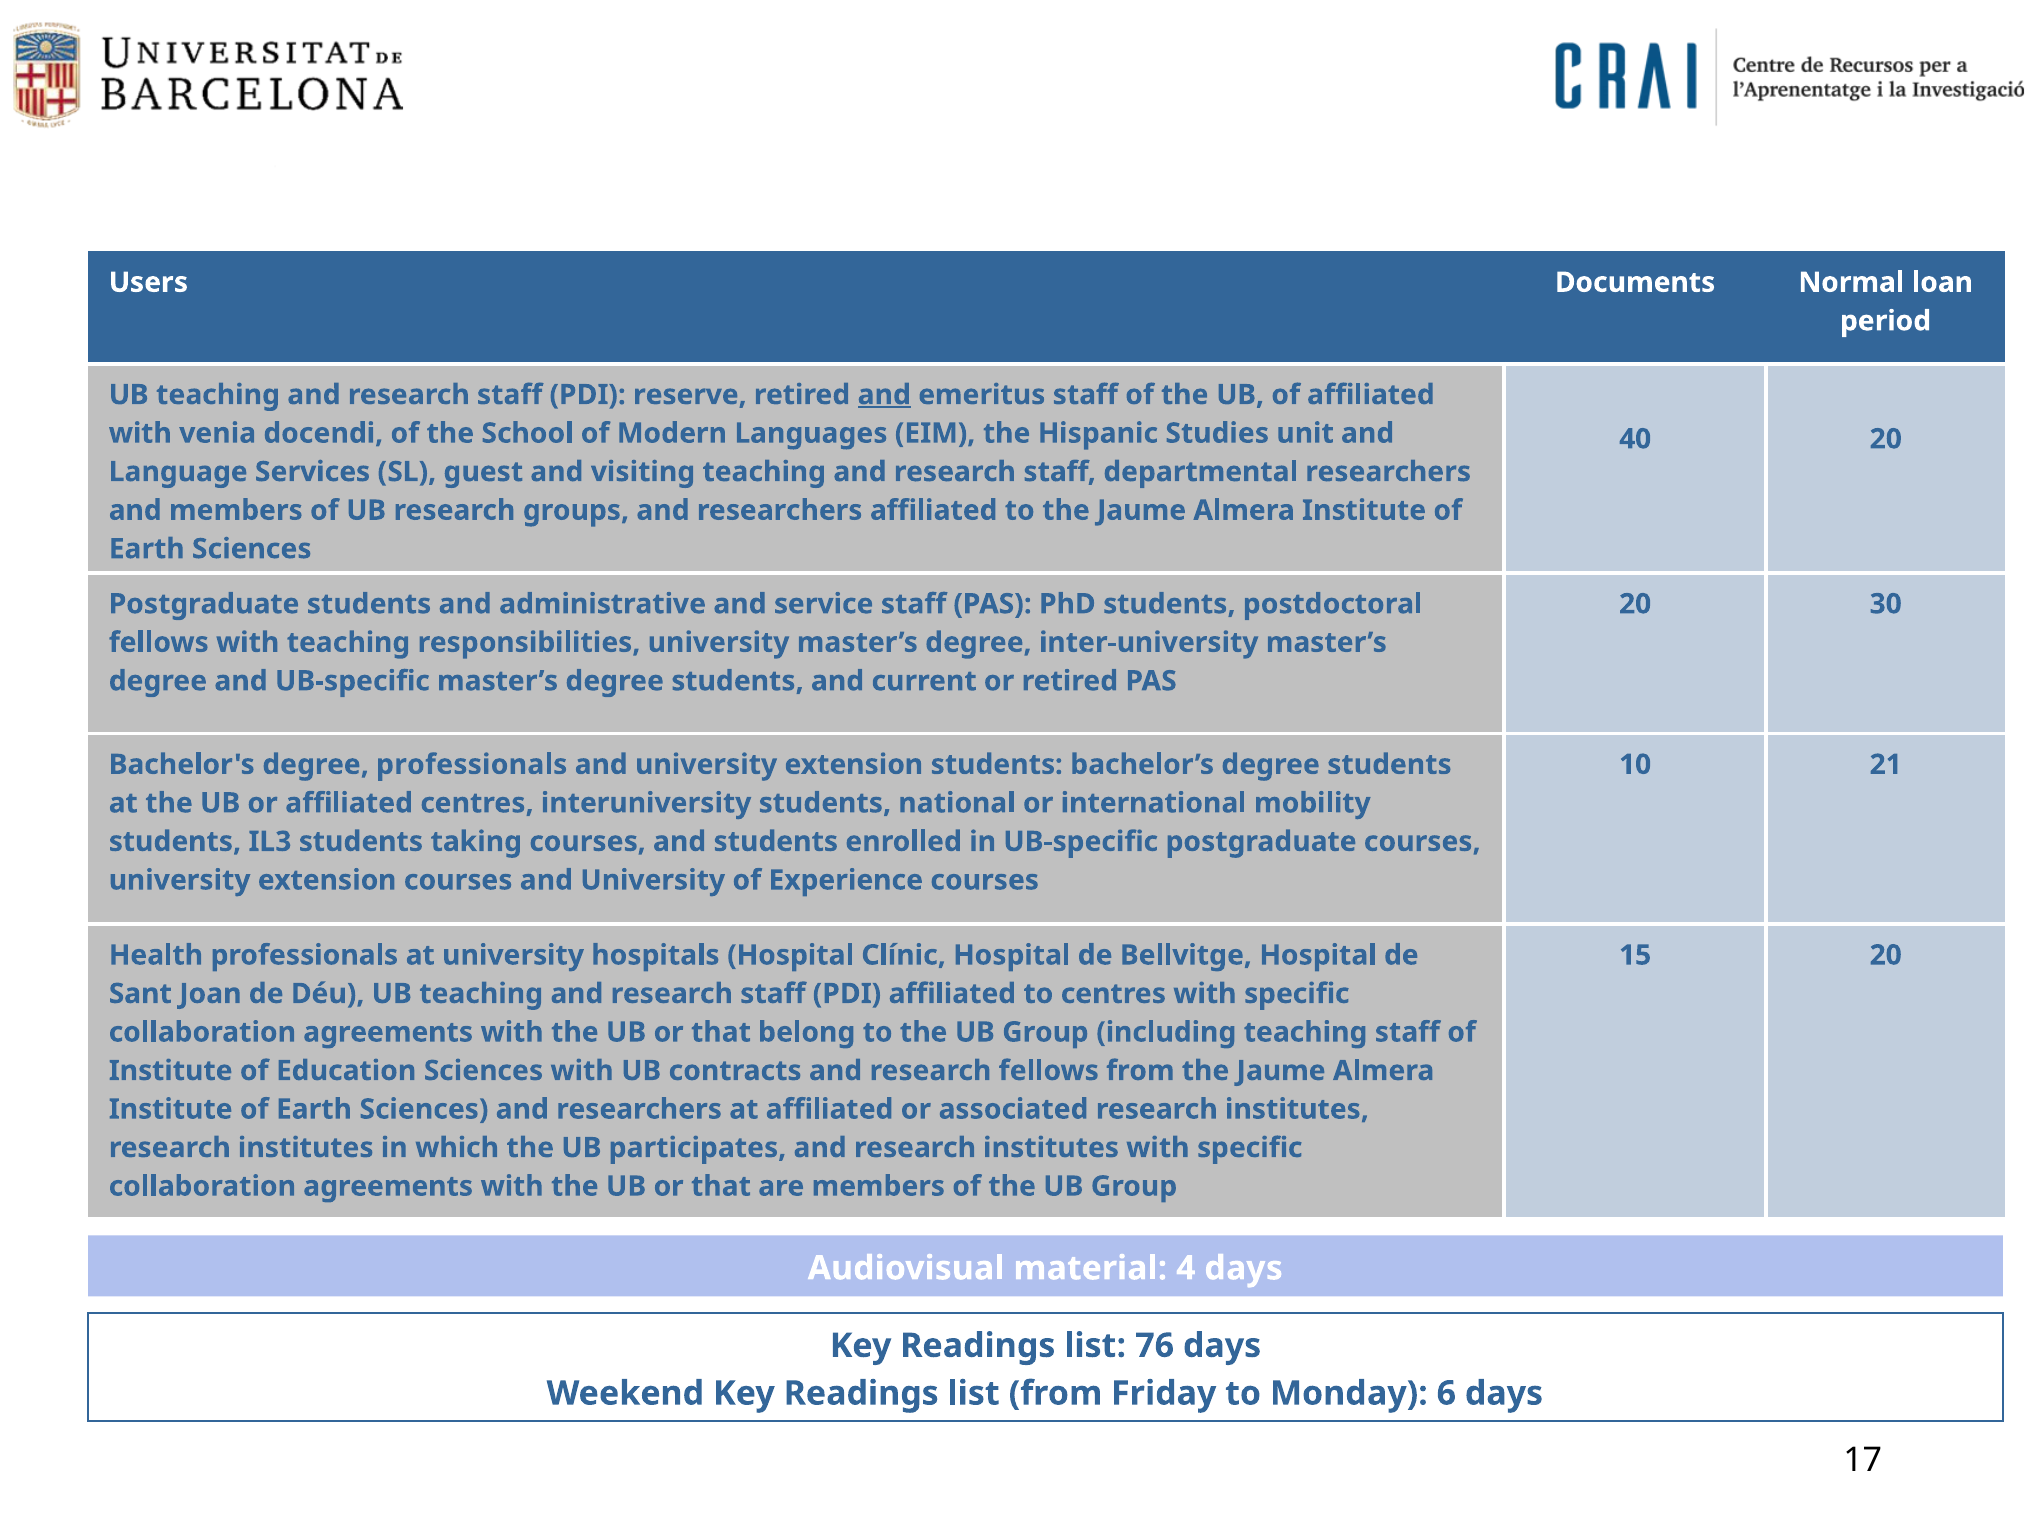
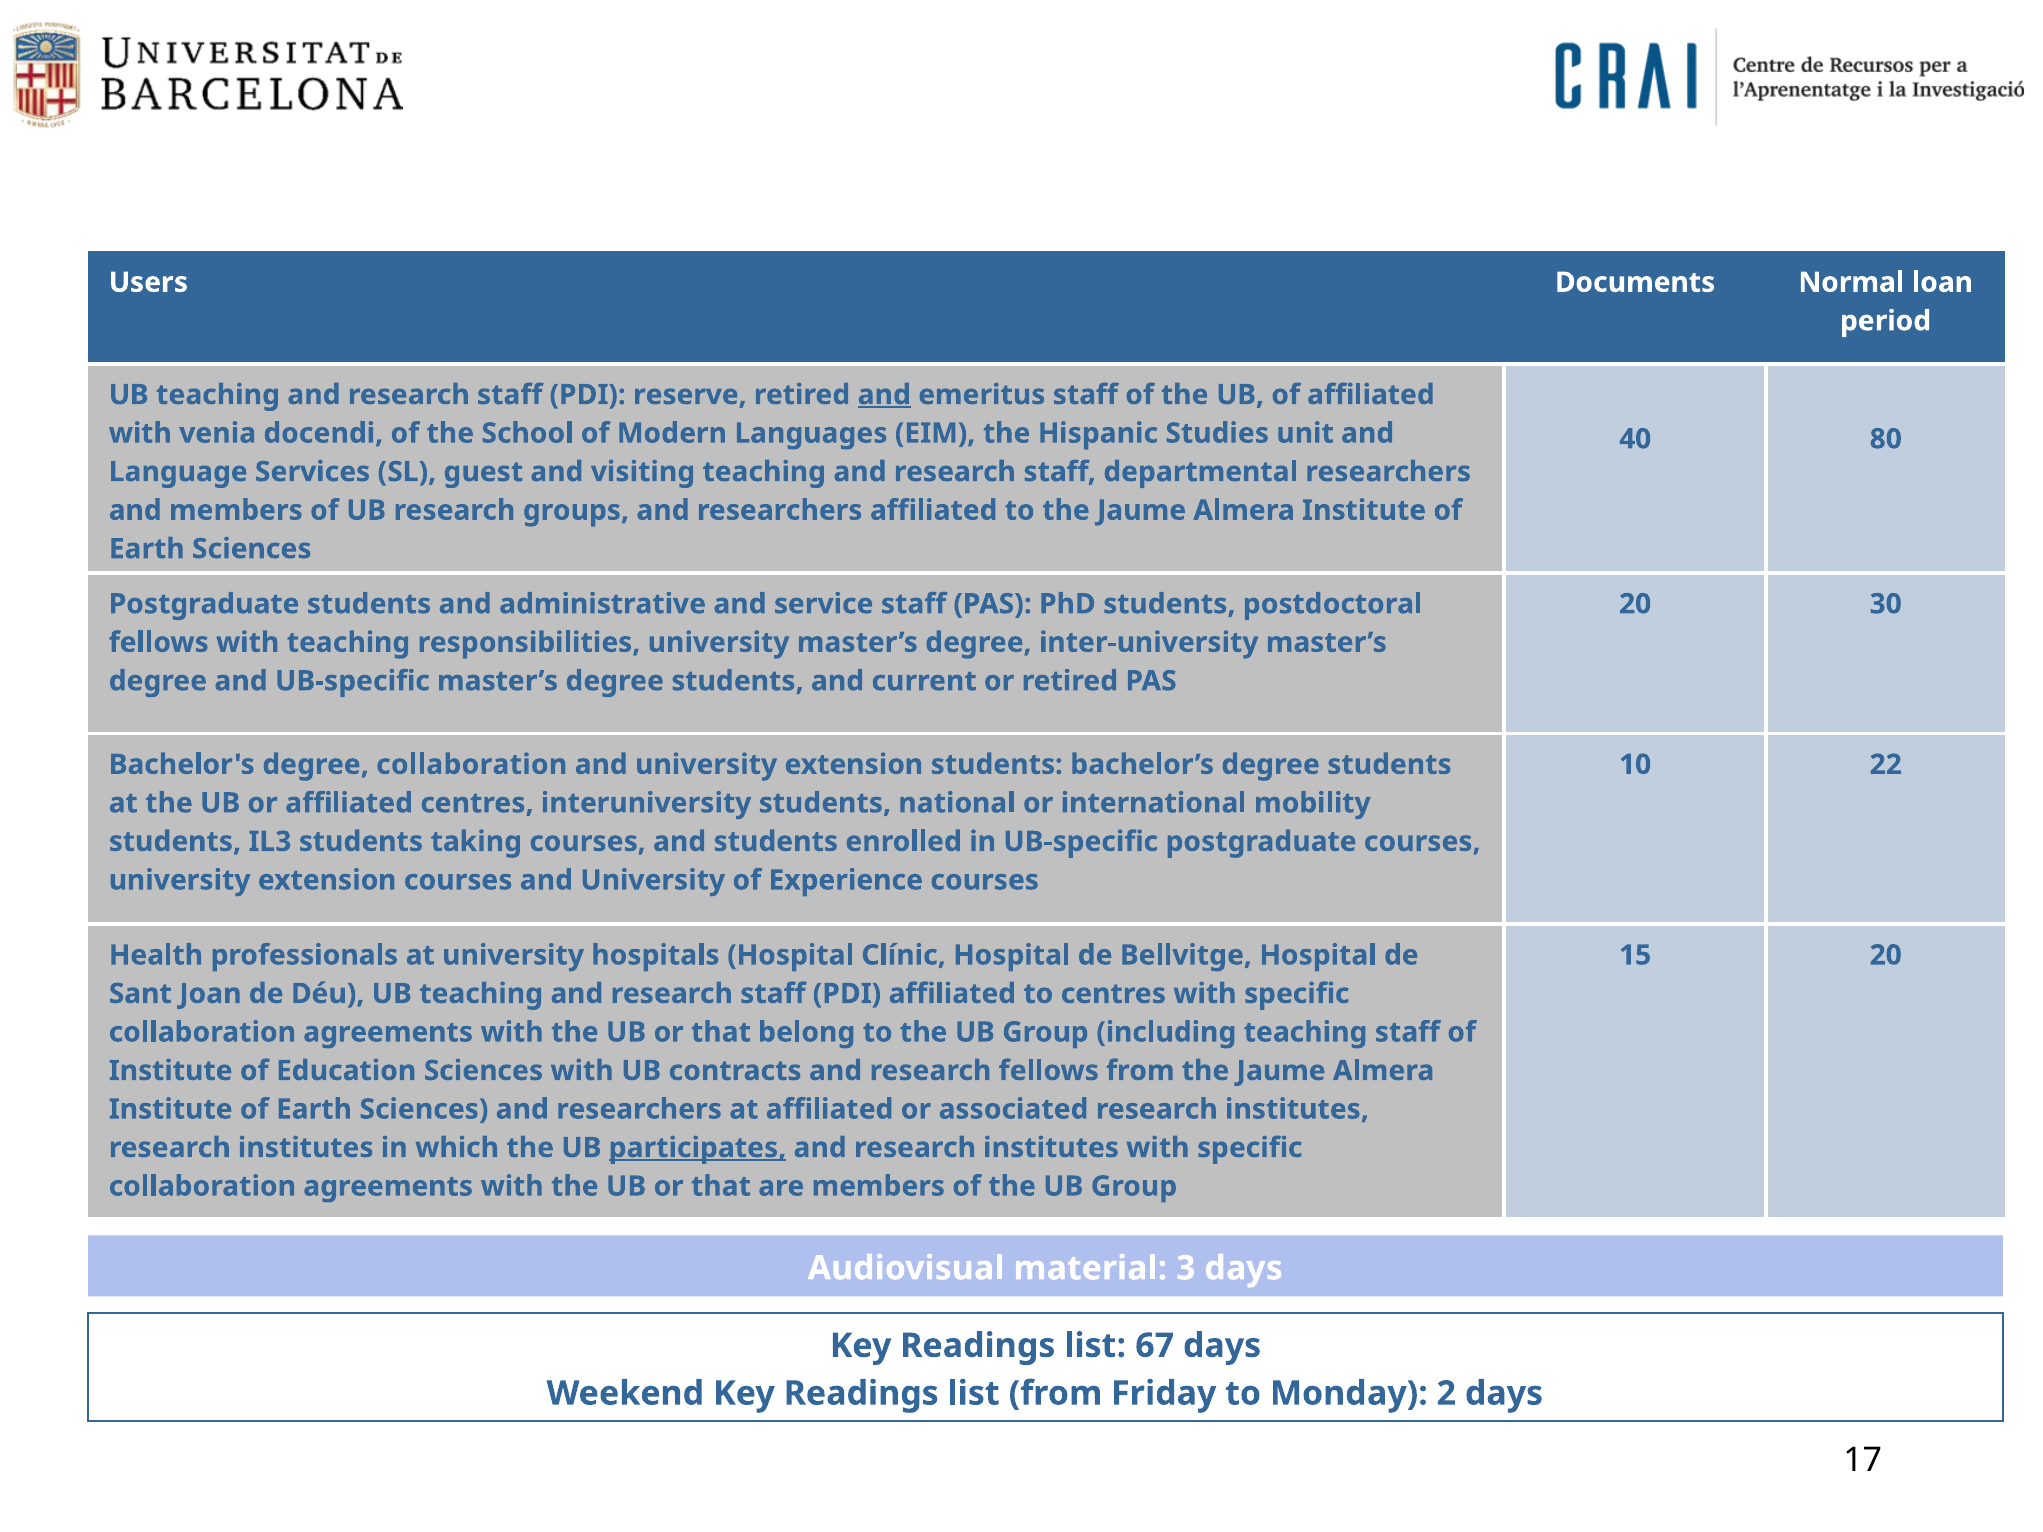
40 20: 20 -> 80 (1886, 439)
degree professionals: professionals -> collaboration (472, 765)
21: 21 -> 22 (1886, 765)
participates underline: none -> present (697, 1148)
4: 4 -> 3 (1186, 1268)
76: 76 -> 67 (1155, 1346)
6: 6 -> 2 (1446, 1394)
